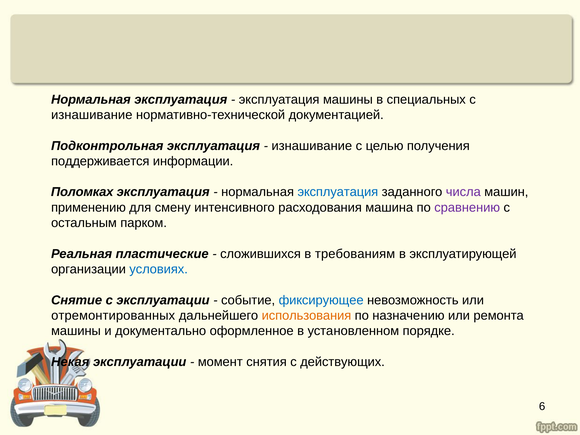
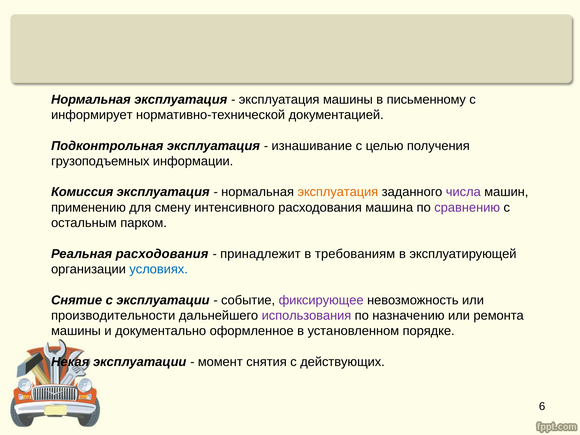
специальных: специальных -> письменному (426, 99)
изнашивание: изнашивание -> информирует (92, 115)
поддерживается: поддерживается -> грузоподъемных (100, 161)
Поломках: Поломках -> Комиссия (82, 192)
эксплуатация colour: blue -> orange (338, 192)
Реальная пластические: пластические -> расходования (162, 254)
сложившихся: сложившихся -> принадлежит (260, 254)
фиксирующее colour: blue -> purple (321, 300)
отремонтированных: отремонтированных -> производительности (113, 316)
использования colour: orange -> purple (306, 316)
